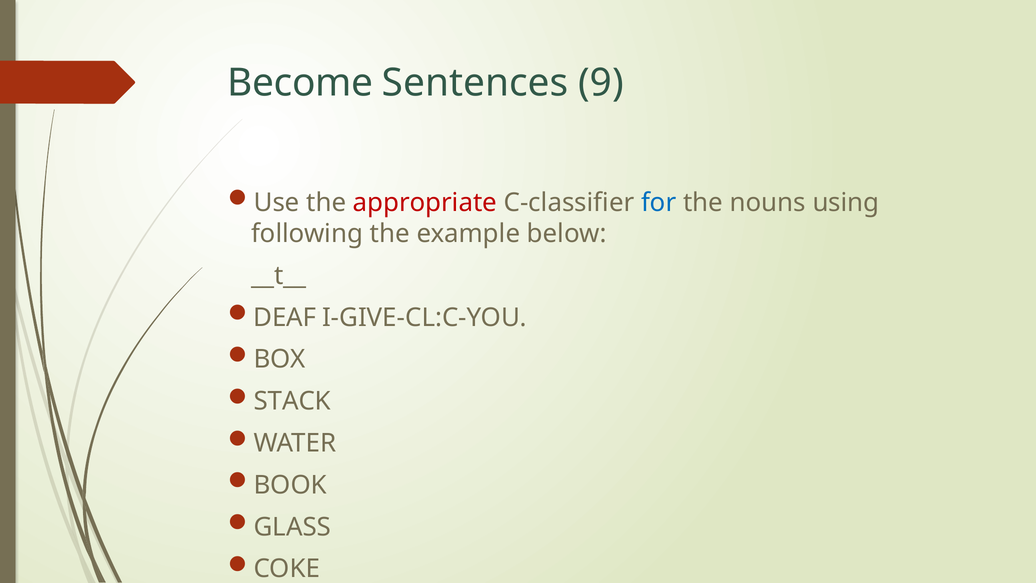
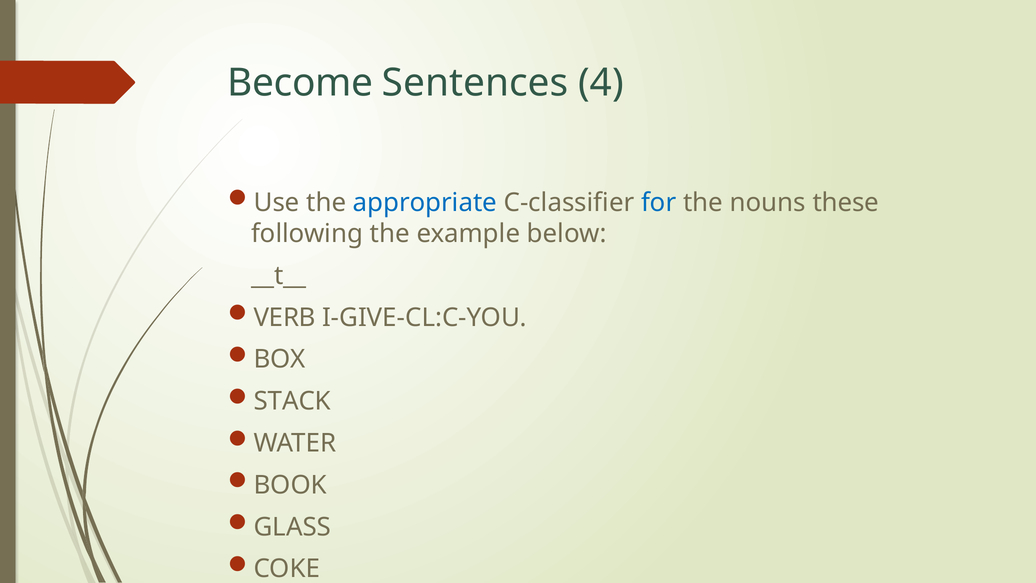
9: 9 -> 4 (601, 83)
appropriate colour: red -> blue (425, 203)
using: using -> these (846, 203)
DEAF: DEAF -> VERB (285, 317)
